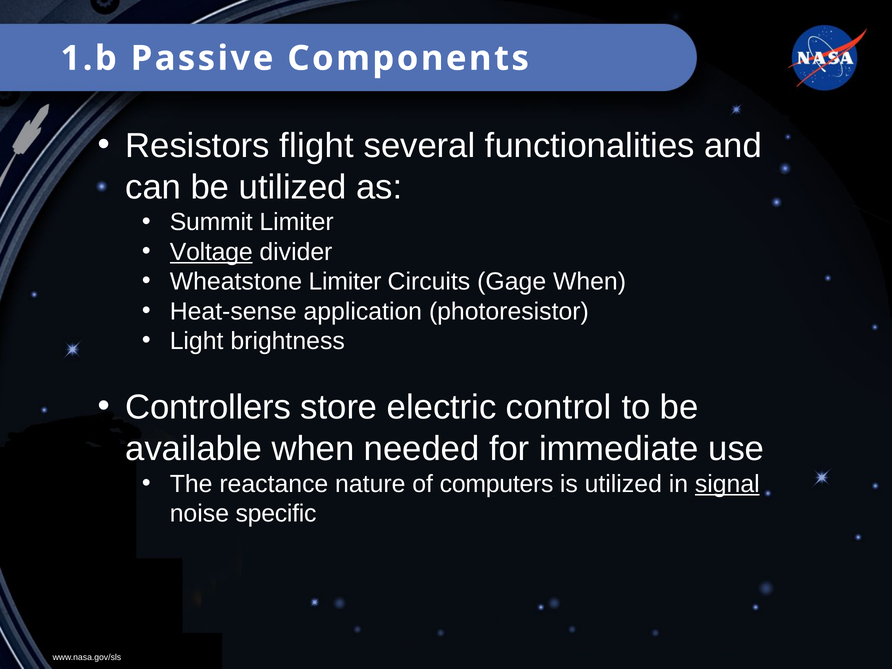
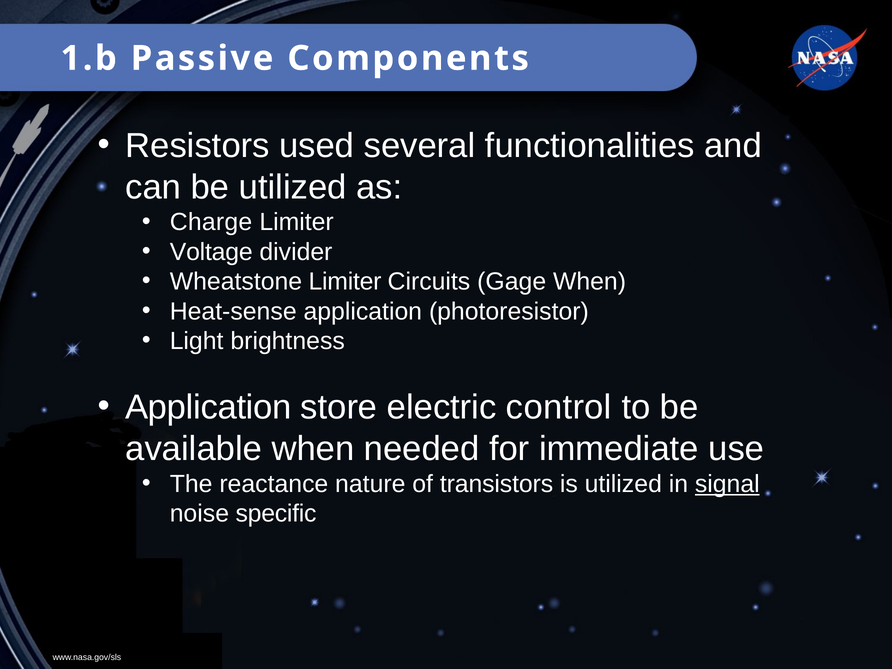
flight: flight -> used (317, 146)
Summit: Summit -> Charge (211, 222)
Voltage underline: present -> none (211, 252)
Controllers: Controllers -> Application (208, 407)
computers: computers -> transistors (497, 484)
